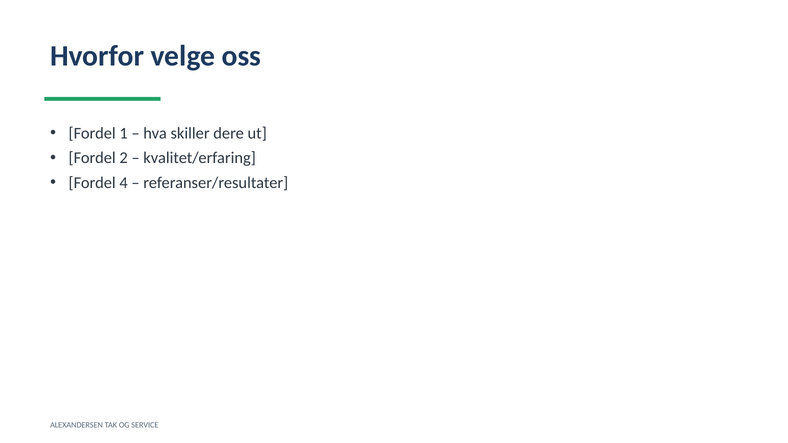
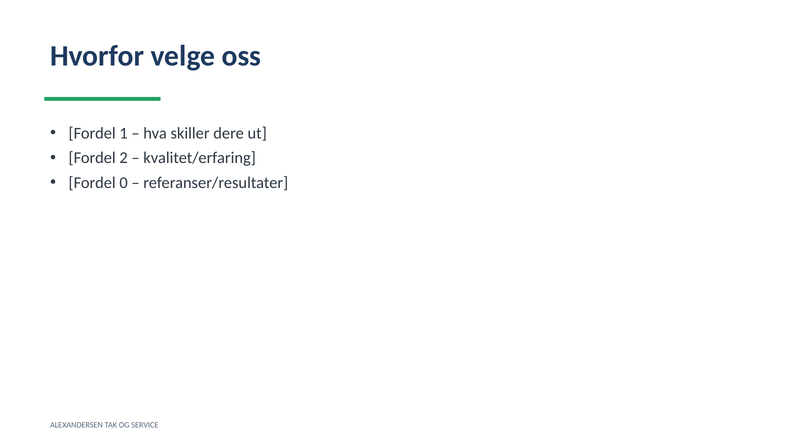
4: 4 -> 0 (124, 183)
